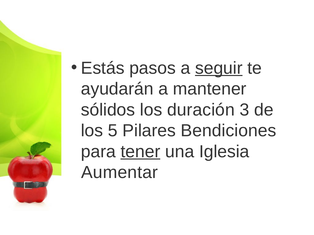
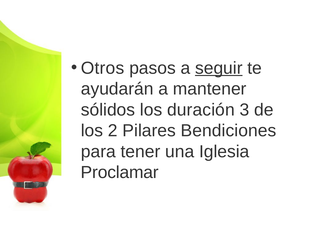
Estás: Estás -> Otros (103, 68)
5: 5 -> 2 (113, 131)
tener underline: present -> none (140, 152)
Aumentar: Aumentar -> Proclamar (120, 173)
